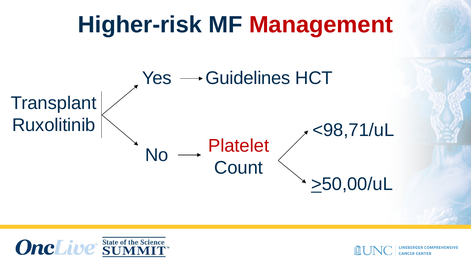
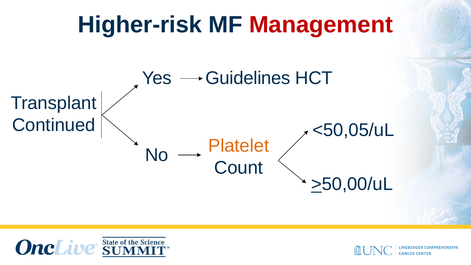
Ruxolitinib: Ruxolitinib -> Continued (54, 125)
<98,71/uL: <98,71/uL -> <50,05/uL (353, 130)
Platelet colour: red -> orange (239, 146)
